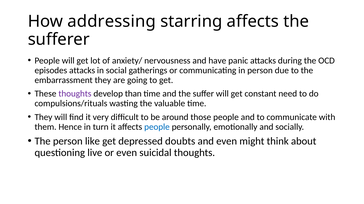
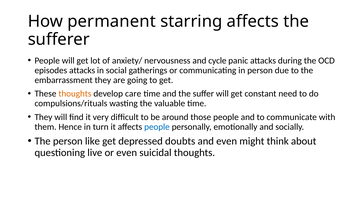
addressing: addressing -> permanent (112, 22)
have: have -> cycle (217, 61)
thoughts colour: purple -> orange (75, 94)
than: than -> care (133, 94)
